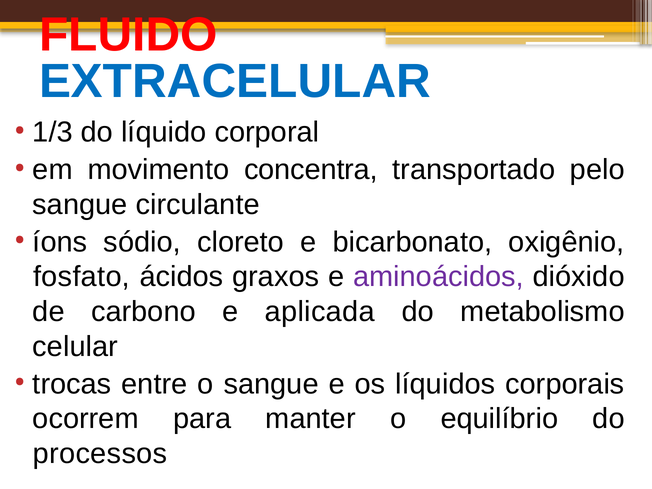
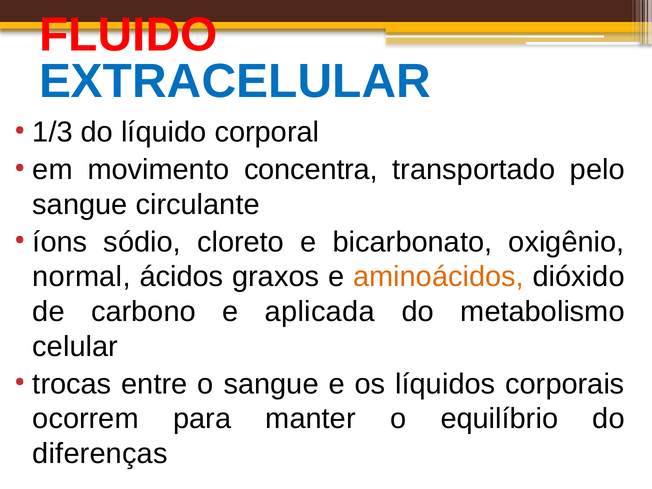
fosfato: fosfato -> normal (82, 277)
aminoácidos colour: purple -> orange (438, 277)
processos: processos -> diferenças (100, 454)
